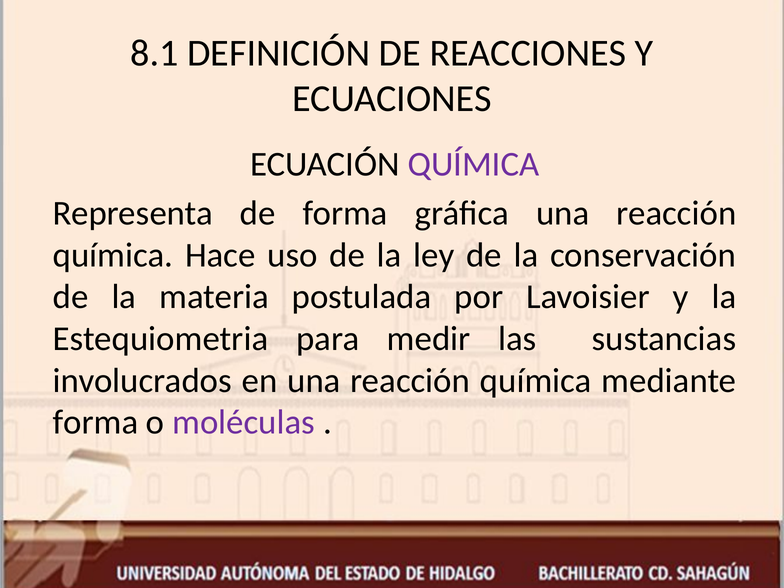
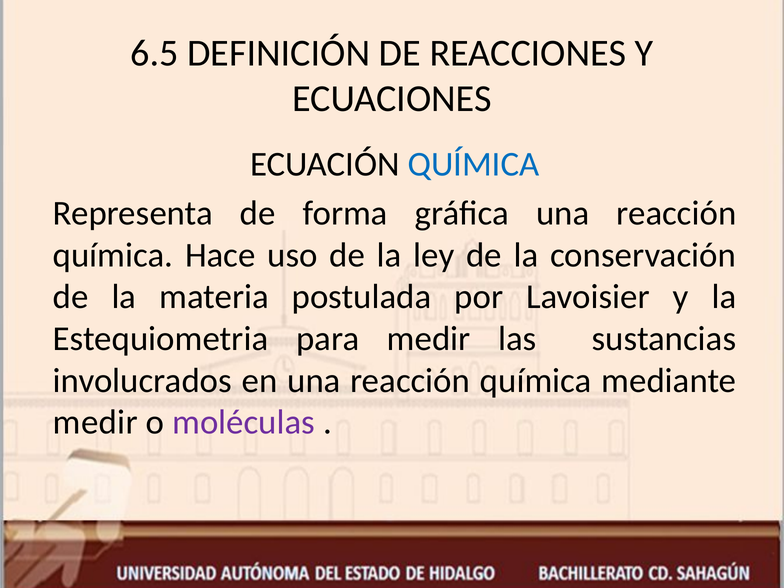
8.1: 8.1 -> 6.5 (154, 53)
QUÍMICA colour: purple -> blue (474, 164)
forma: forma -> medir (95, 422)
